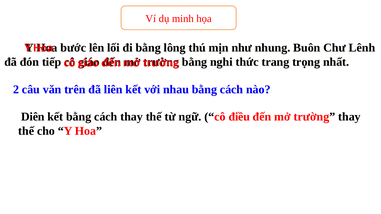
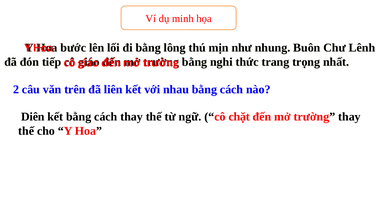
điều: điều -> chặt (239, 117)
